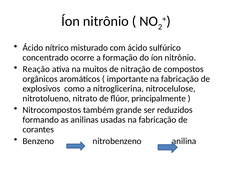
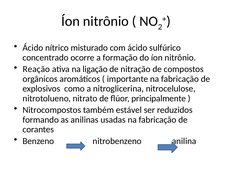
muitos: muitos -> ligação (95, 69)
grande: grande -> estável (129, 110)
